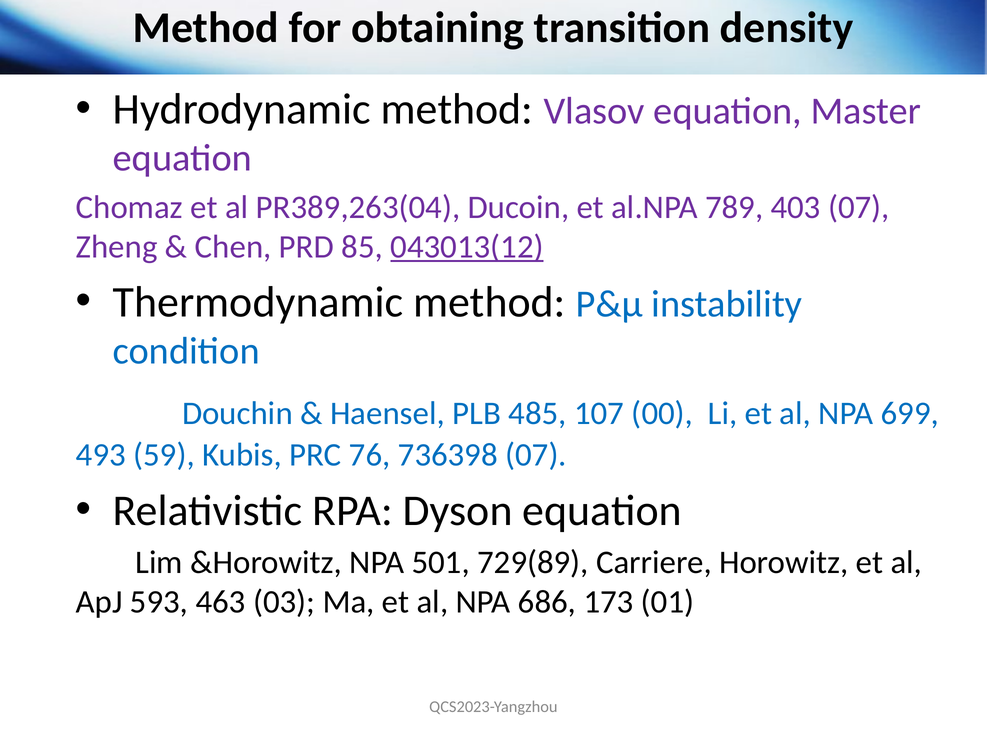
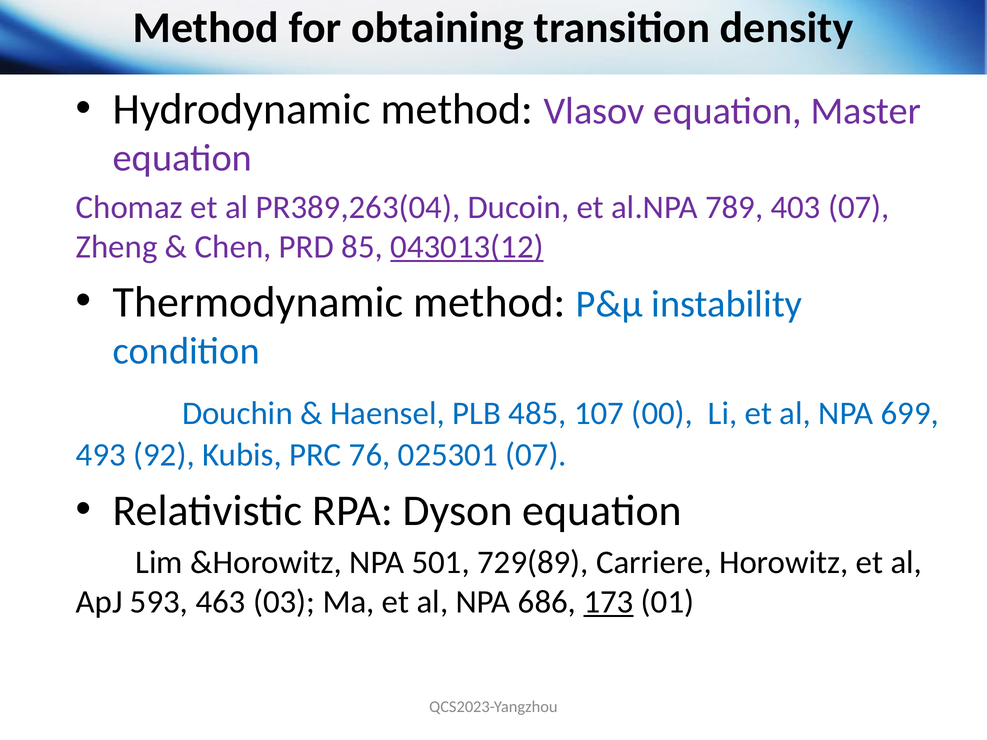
59: 59 -> 92 (164, 455)
736398: 736398 -> 025301 (448, 455)
173 underline: none -> present (609, 602)
